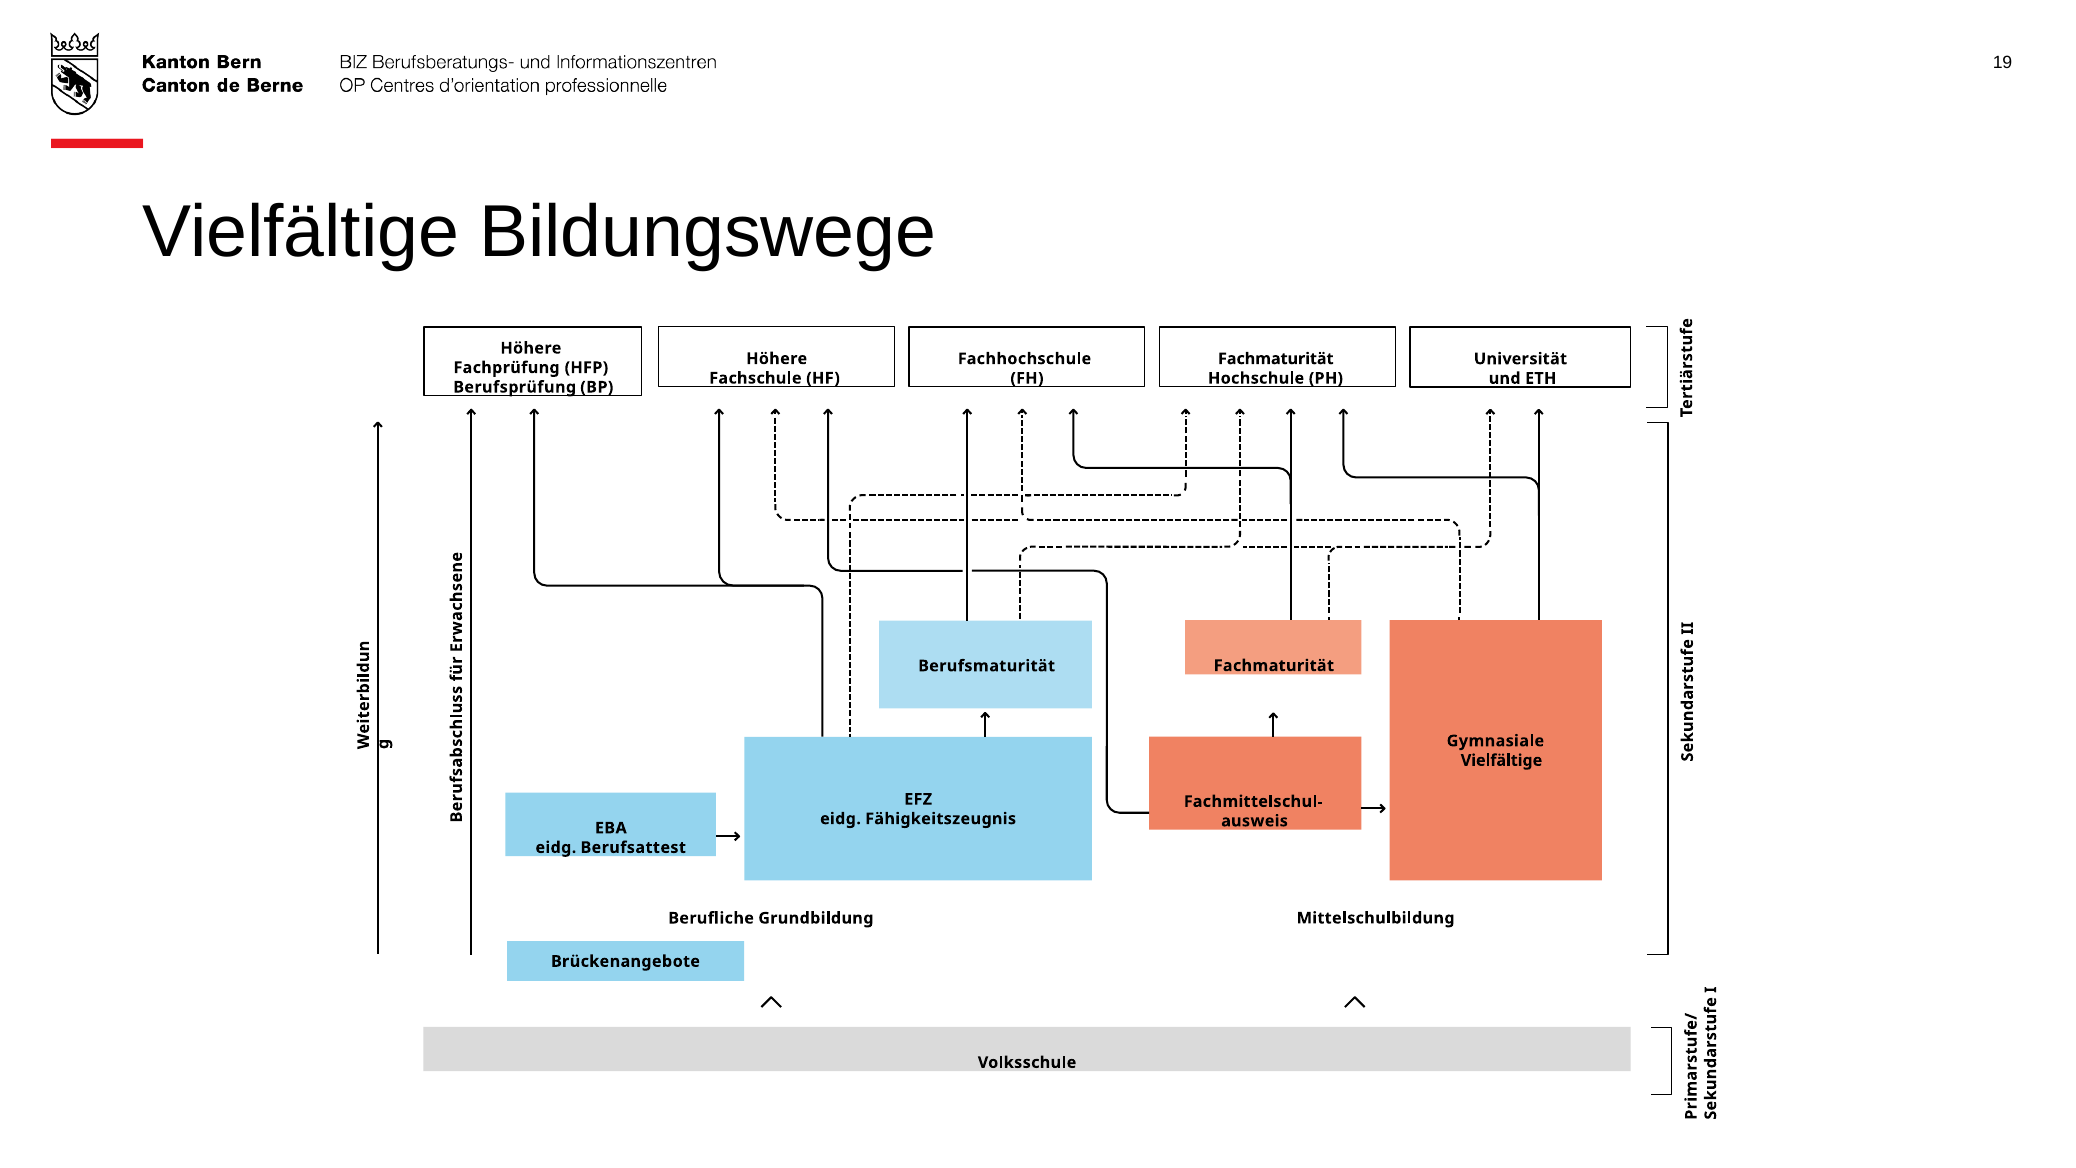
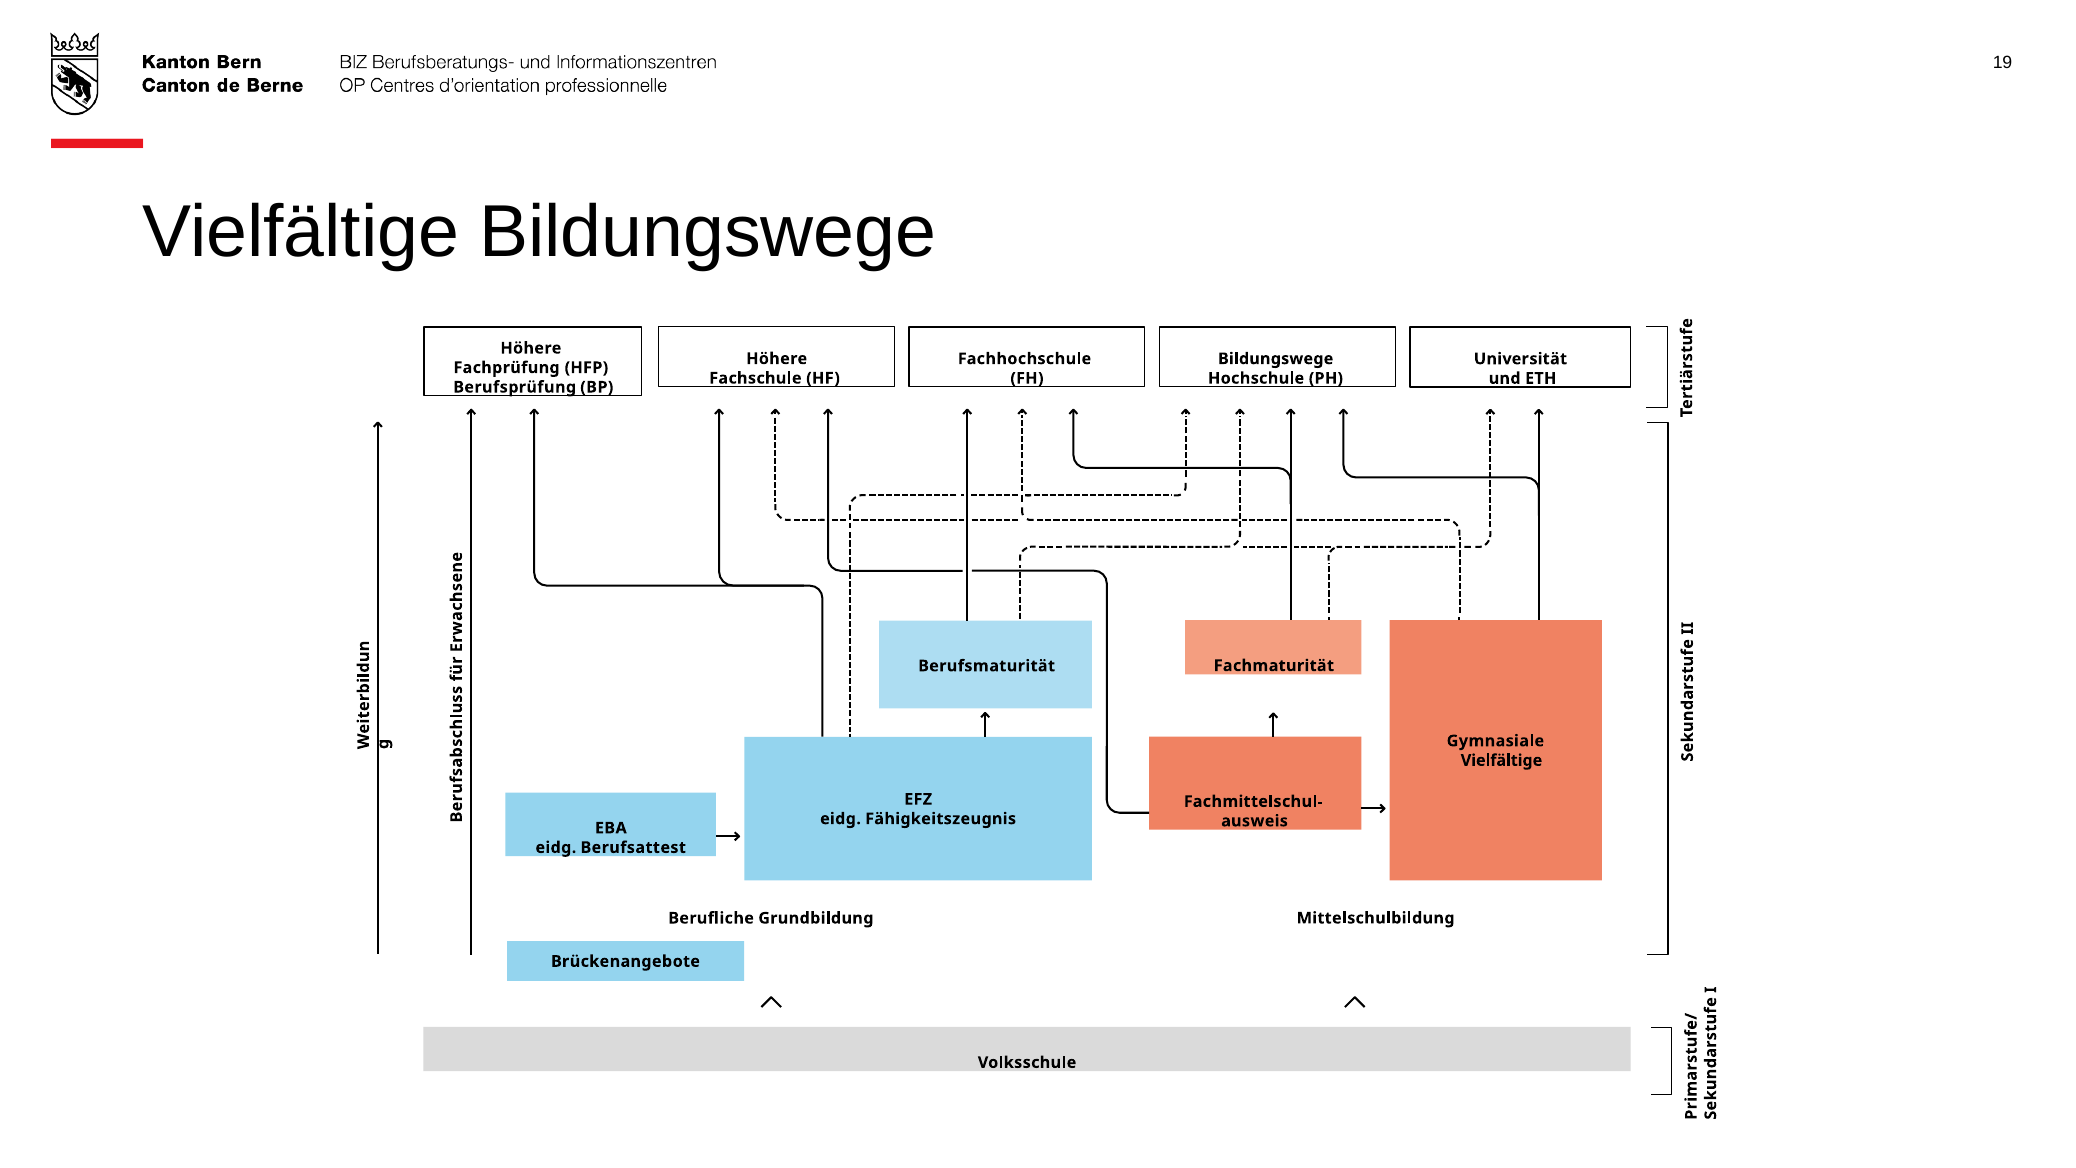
Fachmaturität: Fachmaturität -> Bildungswege (1276, 359)
